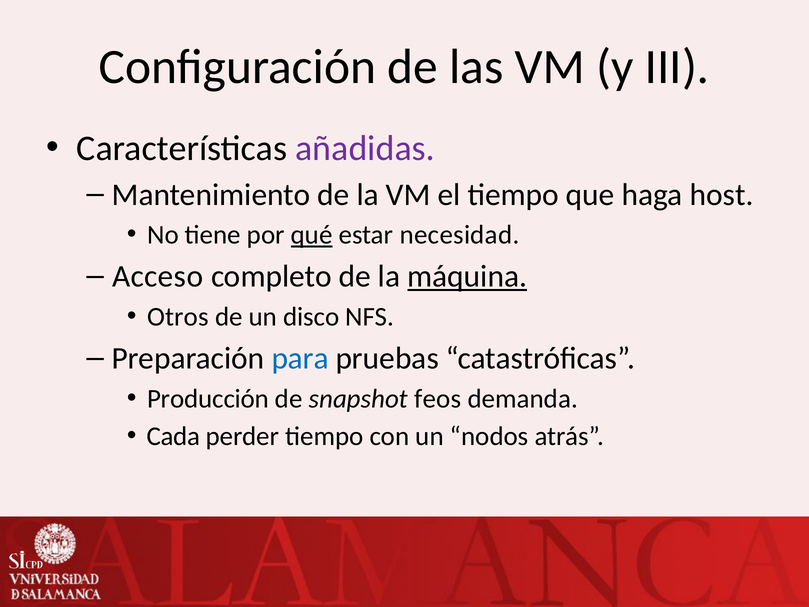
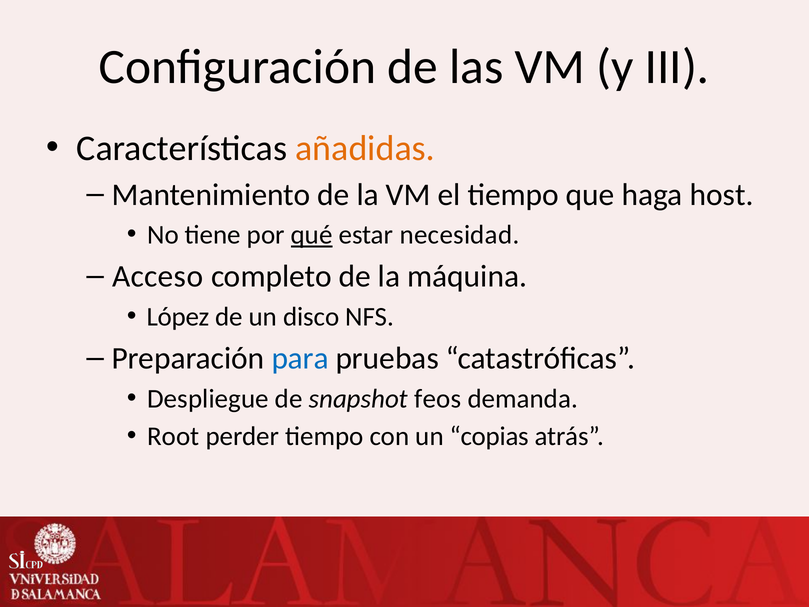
añadidas colour: purple -> orange (365, 148)
máquina underline: present -> none (467, 276)
Otros: Otros -> López (178, 317)
Producción: Producción -> Despliegue (208, 398)
Cada: Cada -> Root (173, 436)
nodos: nodos -> copias (489, 436)
